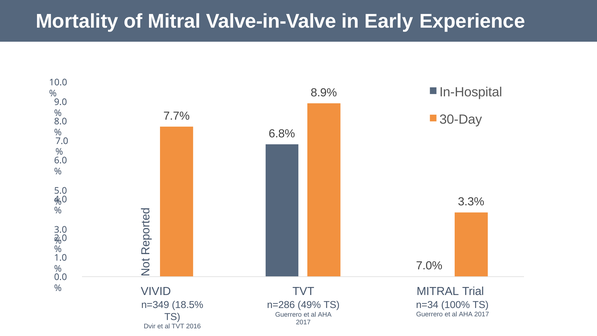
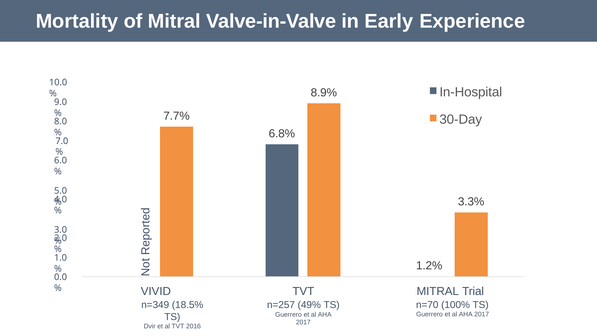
7.0%: 7.0% -> 1.2% (429, 266)
n=34: n=34 -> n=70 (427, 305)
n=286: n=286 -> n=257 (281, 305)
